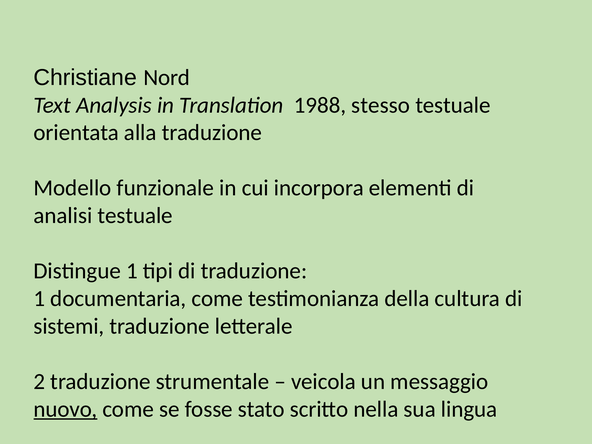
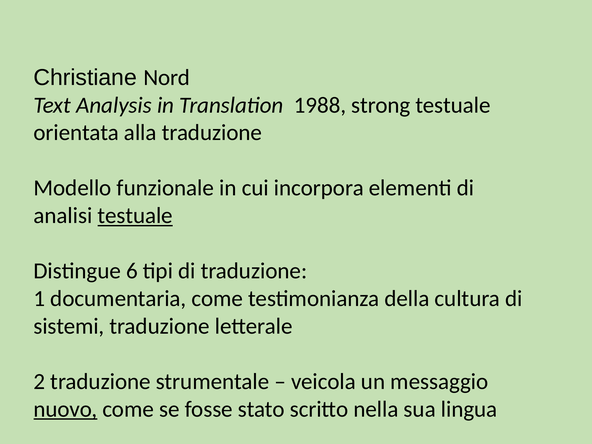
stesso: stesso -> strong (381, 105)
testuale underline: none -> present (135, 216)
Distingue 1: 1 -> 6 (132, 271)
